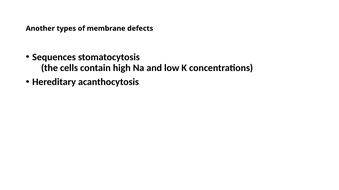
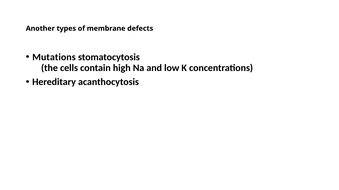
Sequences: Sequences -> Mutations (54, 57)
